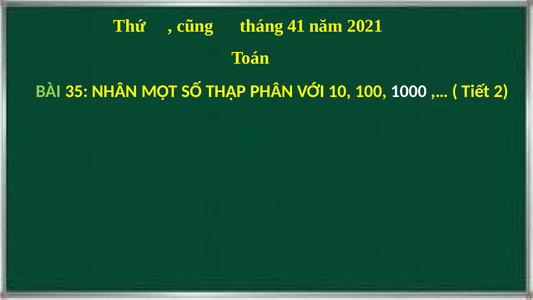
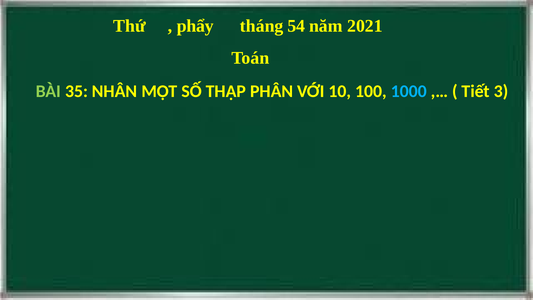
cũng: cũng -> phẩy (195, 26)
41: 41 -> 54 (296, 26)
1000 colour: white -> light blue (409, 91)
2: 2 -> 3 (501, 91)
